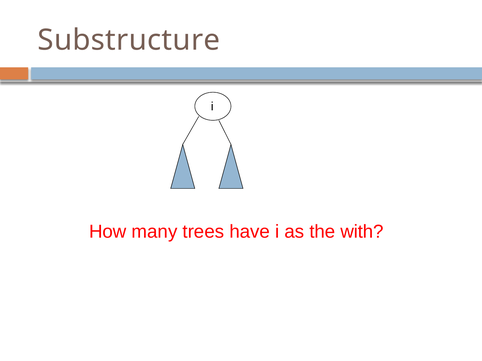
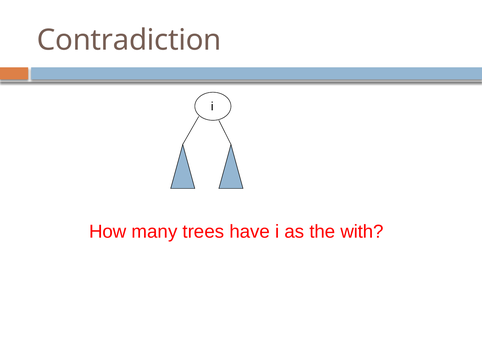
Substructure: Substructure -> Contradiction (129, 40)
